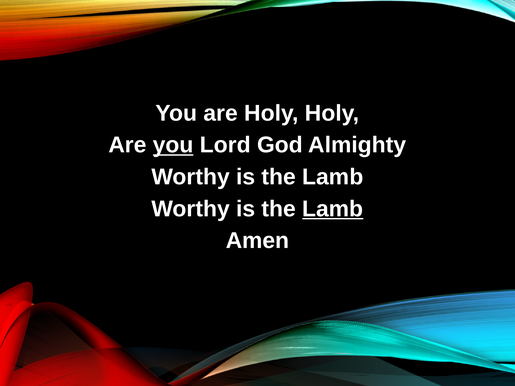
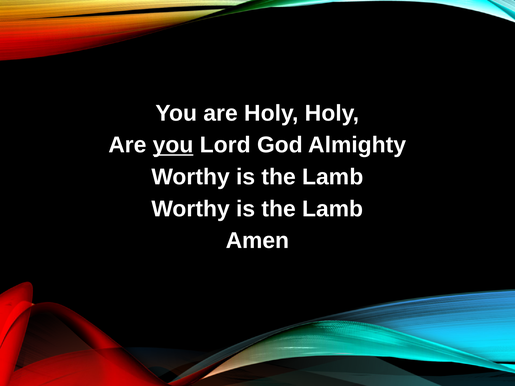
Lamb underline: present -> none (333, 209)
